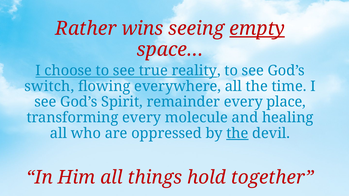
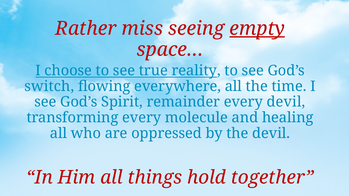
wins: wins -> miss (142, 29)
every place: place -> devil (286, 102)
the underline: present -> none (237, 133)
